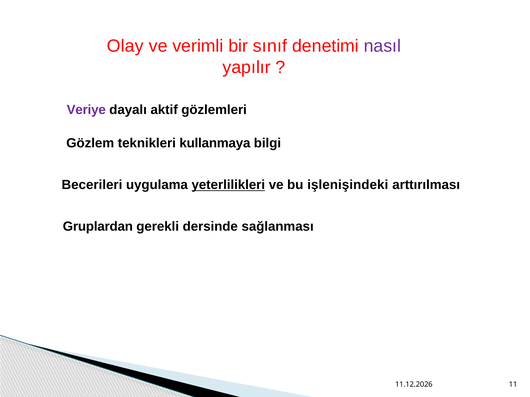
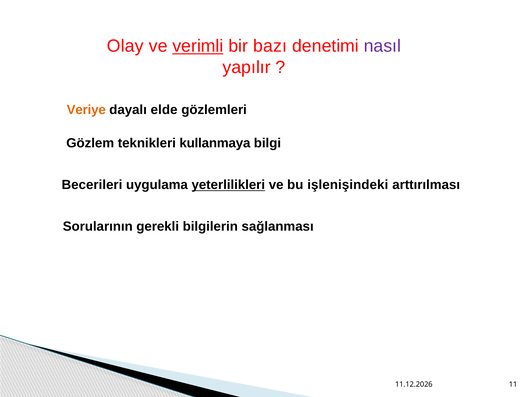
verimli underline: none -> present (198, 46)
sınıf: sınıf -> bazı (270, 46)
Veriye colour: purple -> orange (86, 110)
aktif: aktif -> elde (164, 110)
Gruplardan: Gruplardan -> Sorularının (98, 227)
dersinde: dersinde -> bilgilerin (210, 227)
